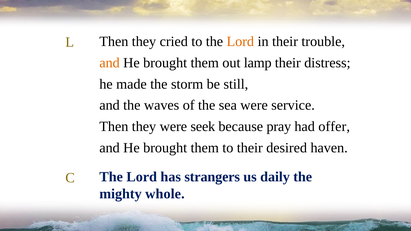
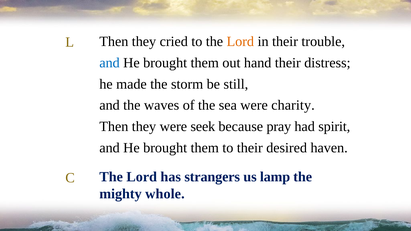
and colour: orange -> blue (110, 63)
lamp: lamp -> hand (258, 63)
service: service -> charity (293, 105)
offer: offer -> spirit (334, 127)
daily: daily -> lamp (275, 177)
